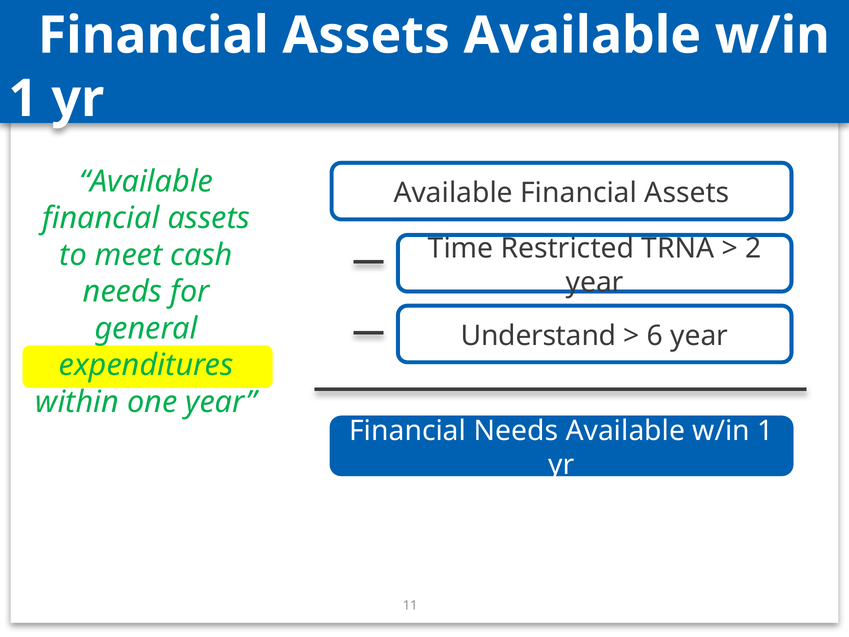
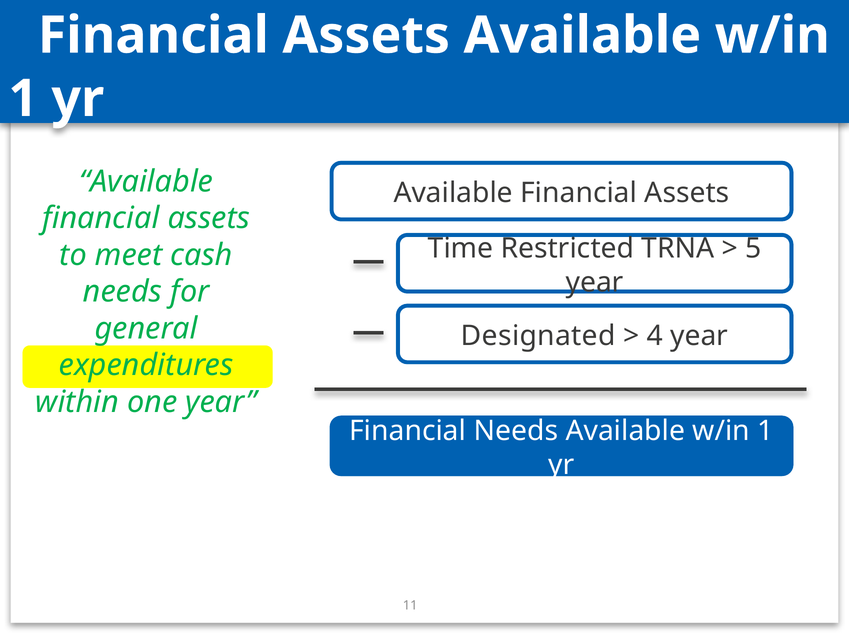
2: 2 -> 5 (753, 248)
Understand: Understand -> Designated (538, 336)
6: 6 -> 4 (655, 336)
